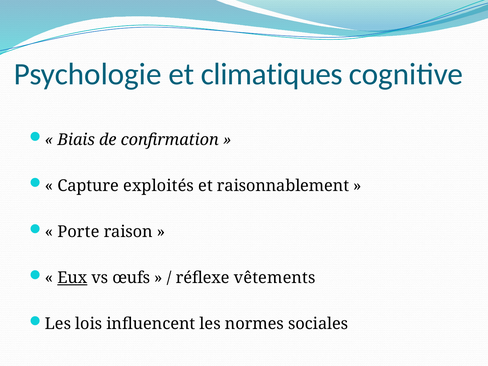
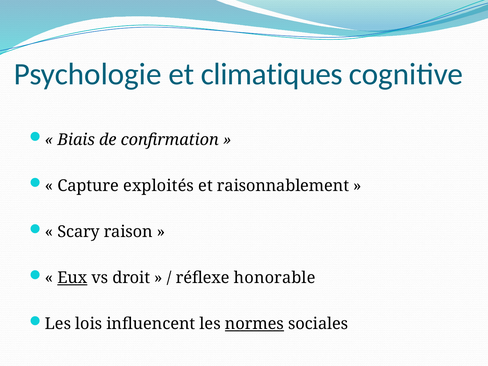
Porte: Porte -> Scary (79, 232)
œufs: œufs -> droit (131, 278)
vêtements: vêtements -> honorable (275, 278)
normes underline: none -> present (254, 324)
